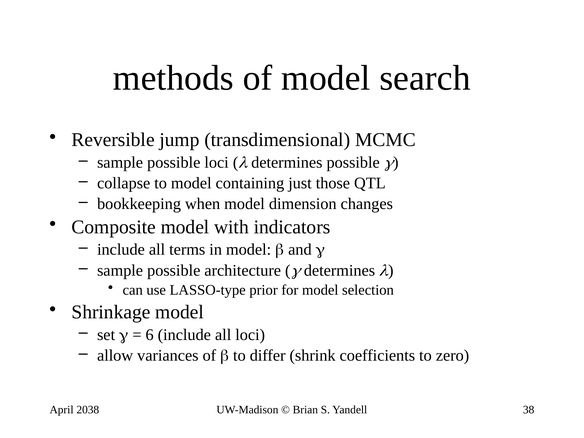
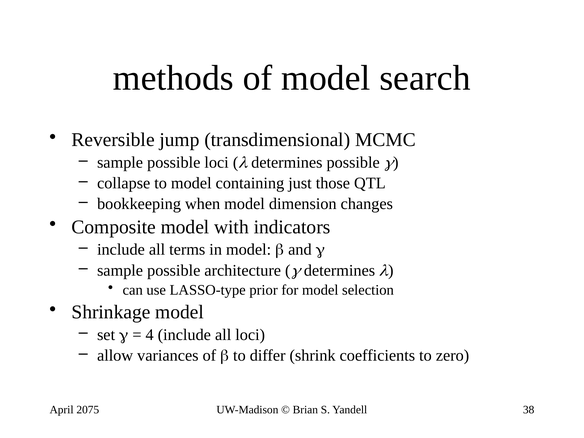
6: 6 -> 4 (150, 335)
2038: 2038 -> 2075 (88, 410)
